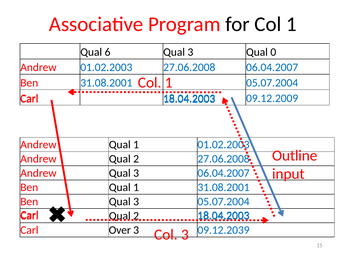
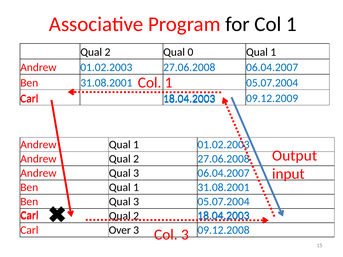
6: 6 -> 2 (108, 52)
3: 3 -> 0 (190, 52)
0: 0 -> 1 (273, 52)
Outline: Outline -> Output (295, 156)
09.12.2039: 09.12.2039 -> 09.12.2008 (224, 230)
